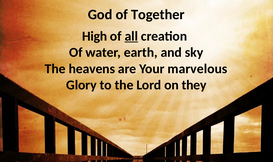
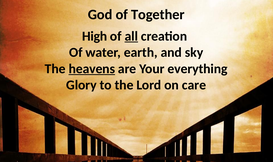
heavens underline: none -> present (92, 69)
marvelous: marvelous -> everything (198, 69)
they: they -> care (194, 85)
